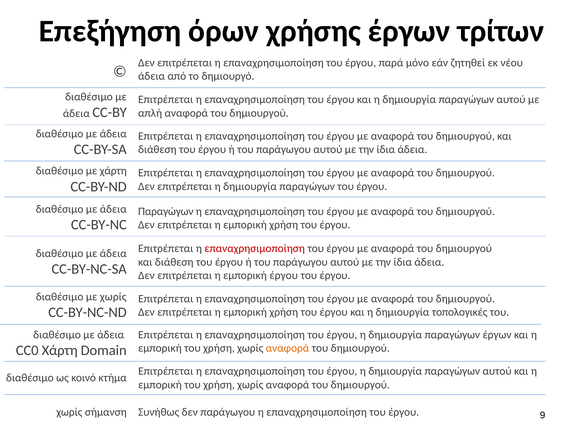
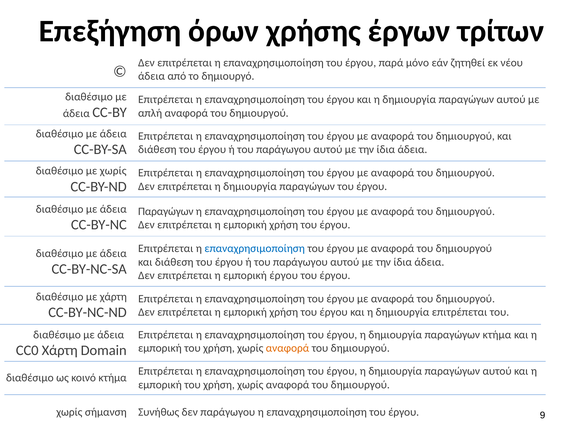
με χάρτη: χάρτη -> χωρίς (113, 171)
επαναχρησιμοποίηση colour: red -> blue (255, 248)
με χωρίς: χωρίς -> χάρτη (113, 297)
δημιουργία τοπολογικές: τοπολογικές -> επιτρέπεται (460, 312)
παραγώγων έργων: έργων -> κτήμα (497, 335)
